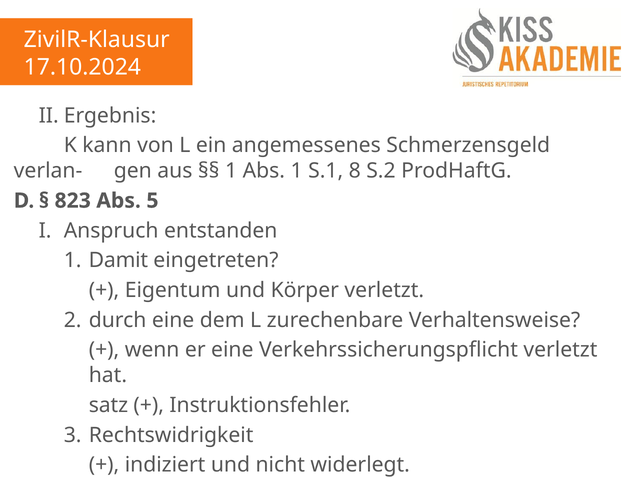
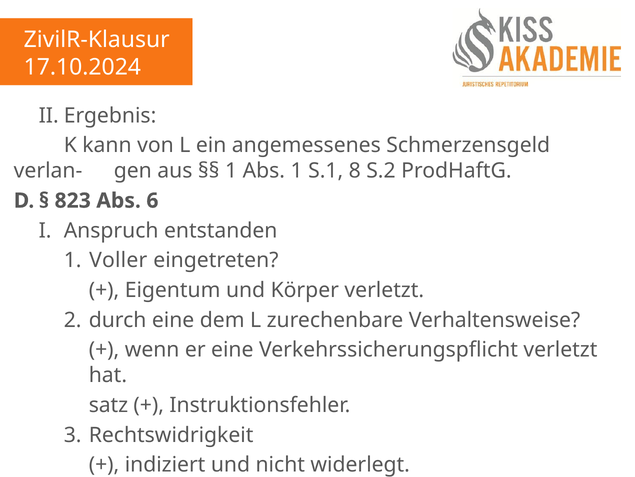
5: 5 -> 6 (152, 200)
Damit: Damit -> Voller (118, 260)
